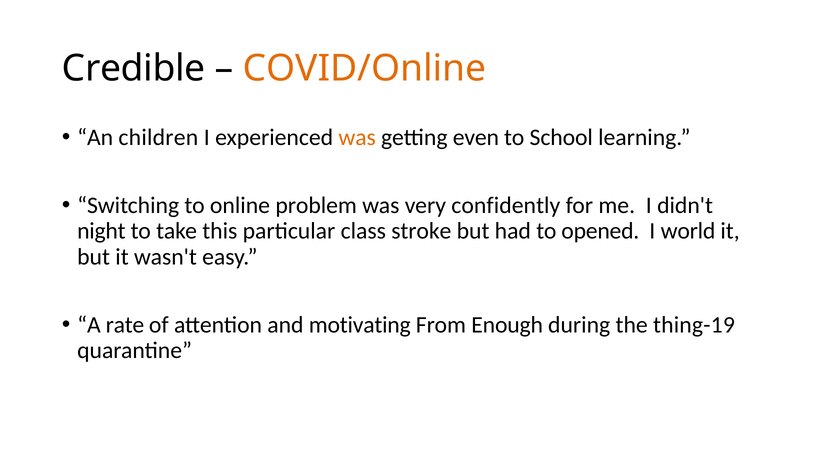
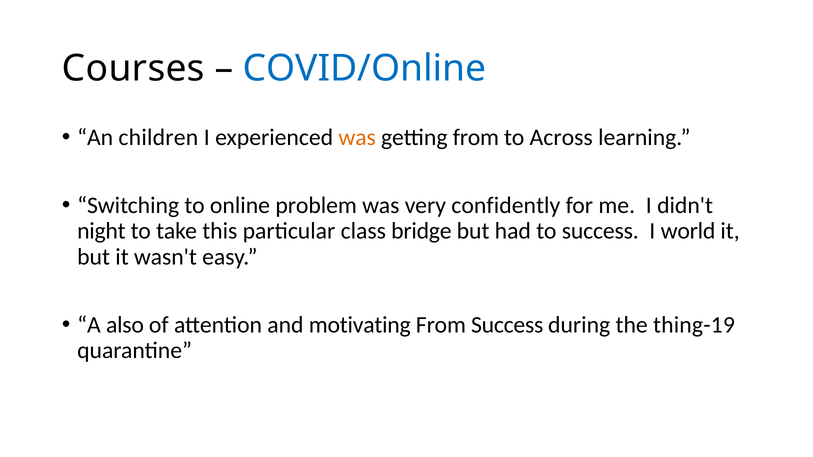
Credible: Credible -> Courses (133, 68)
COVID/Online colour: orange -> blue (365, 68)
getting even: even -> from (476, 137)
School: School -> Across (561, 137)
stroke: stroke -> bridge (421, 231)
to opened: opened -> success (600, 231)
rate: rate -> also (125, 325)
From Enough: Enough -> Success (507, 325)
